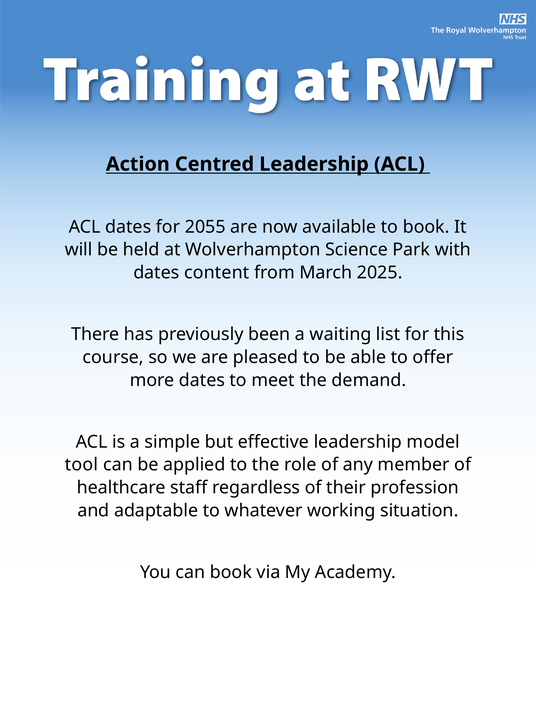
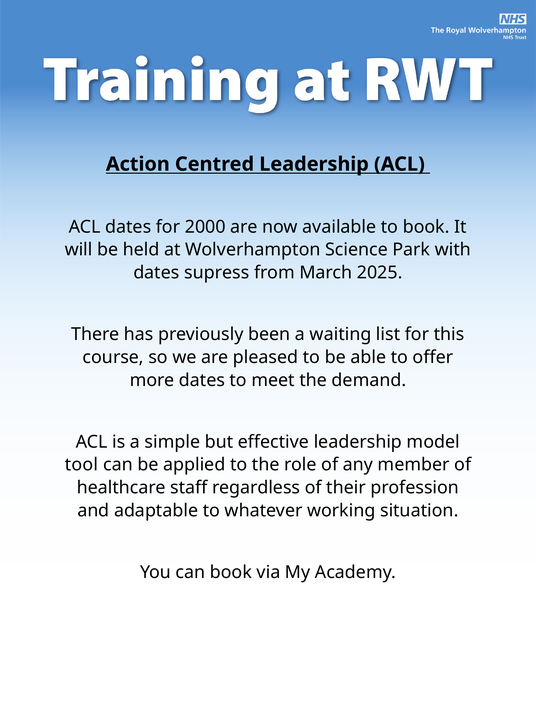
2055: 2055 -> 2000 (205, 227)
content: content -> supress (217, 273)
